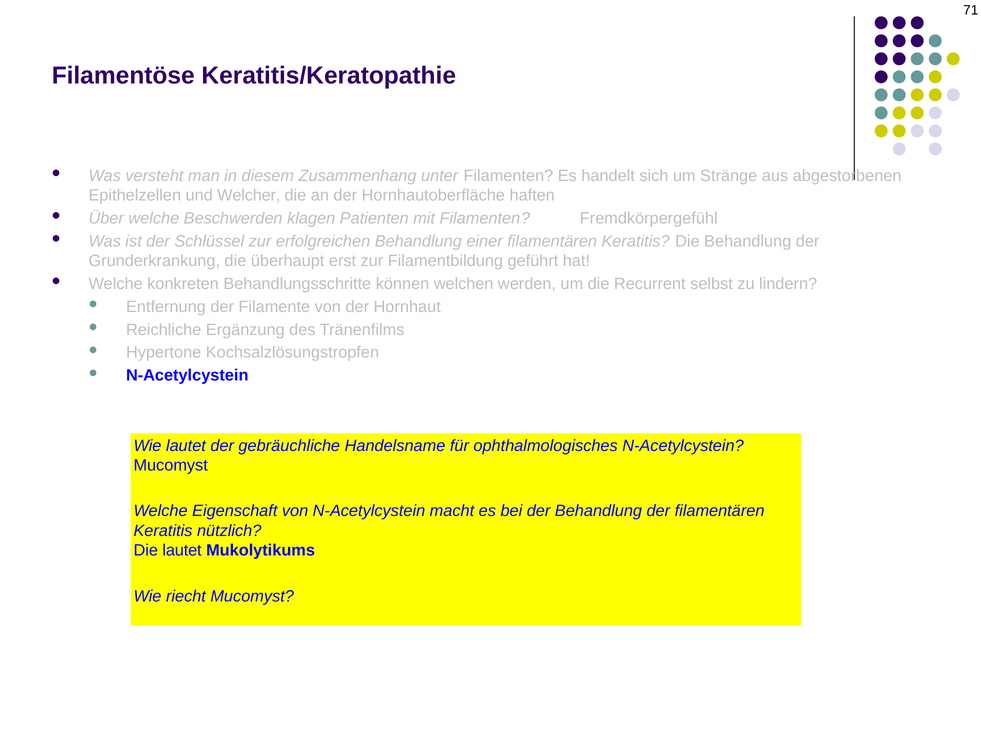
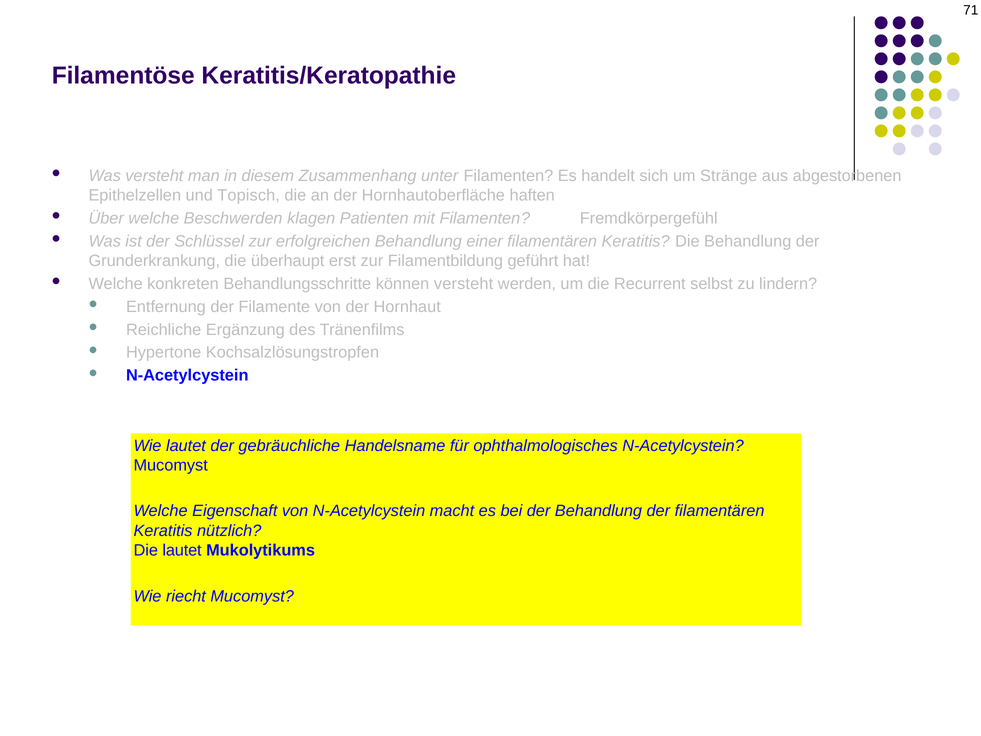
Welcher: Welcher -> Topisch (249, 195)
können welchen: welchen -> versteht (464, 284)
